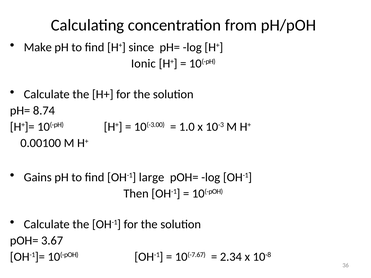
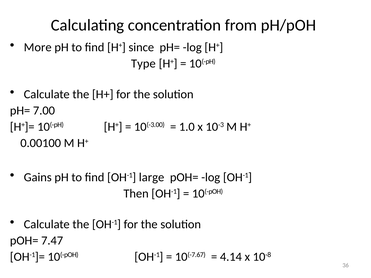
Make: Make -> More (38, 47)
Ionic: Ionic -> Type (143, 64)
8.74: 8.74 -> 7.00 (44, 111)
3.67: 3.67 -> 7.47 (52, 241)
2.34: 2.34 -> 4.14 (231, 257)
